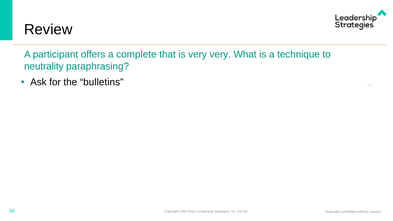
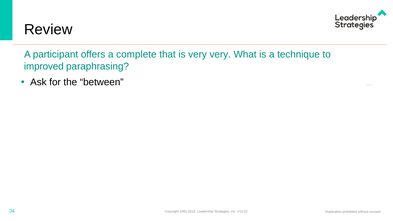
neutrality: neutrality -> improved (44, 66)
bulletins: bulletins -> between (102, 82)
